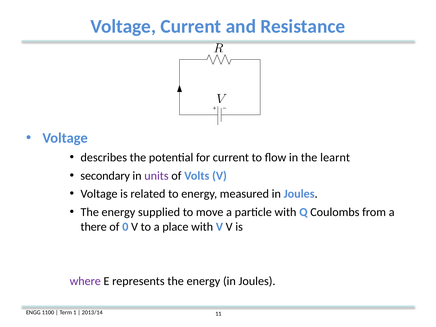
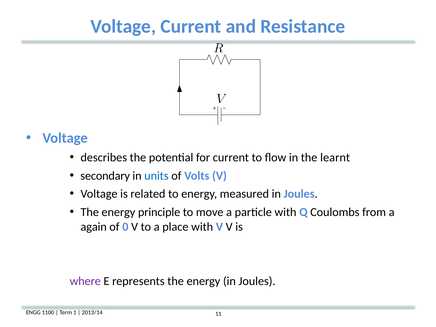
units colour: purple -> blue (156, 176)
supplied: supplied -> principle (159, 212)
there: there -> again (94, 227)
